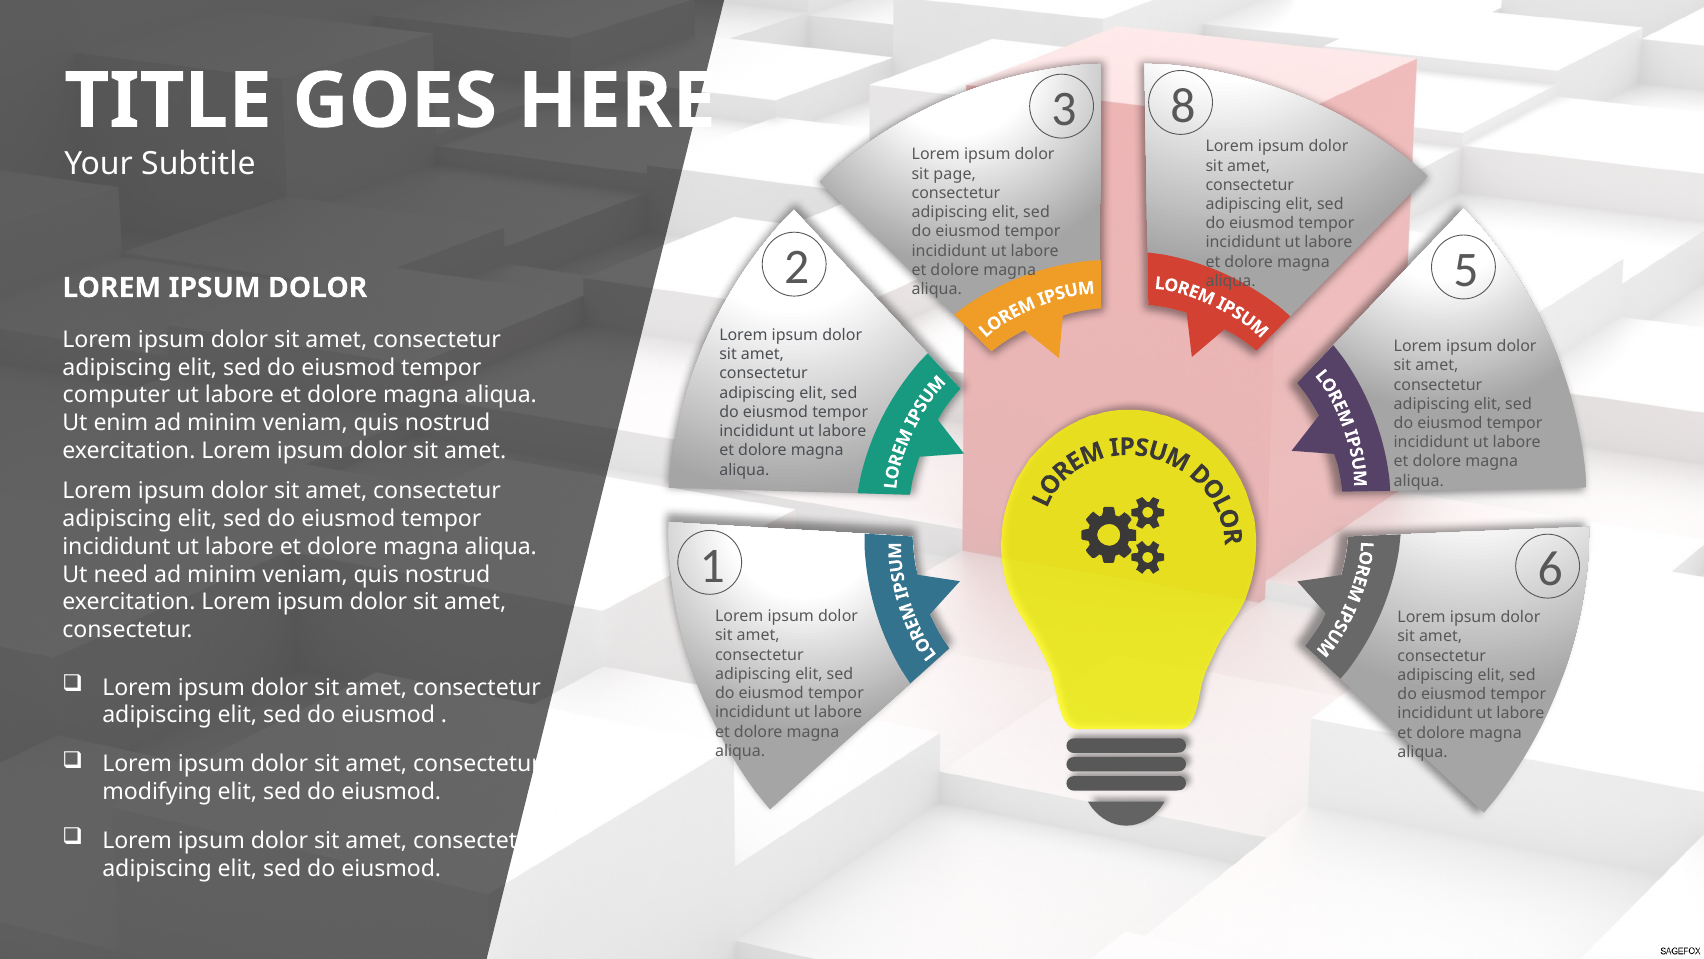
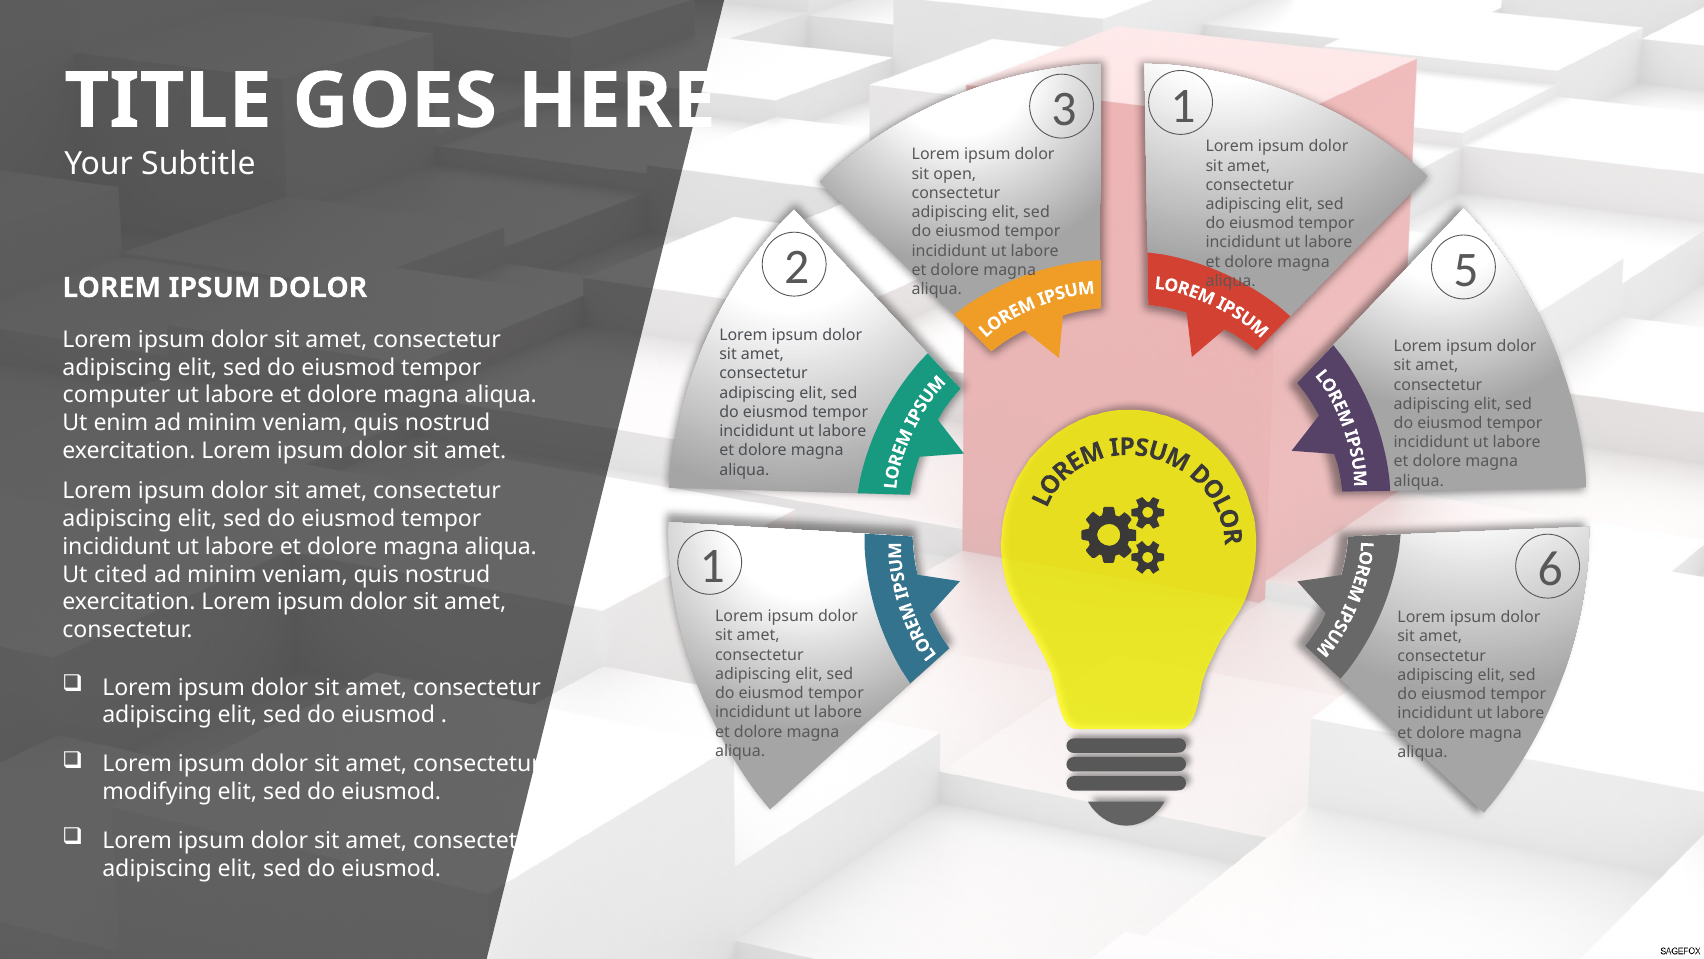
8: 8 -> 1 (1183, 106)
page: page -> open (955, 174)
need: need -> cited (121, 574)
